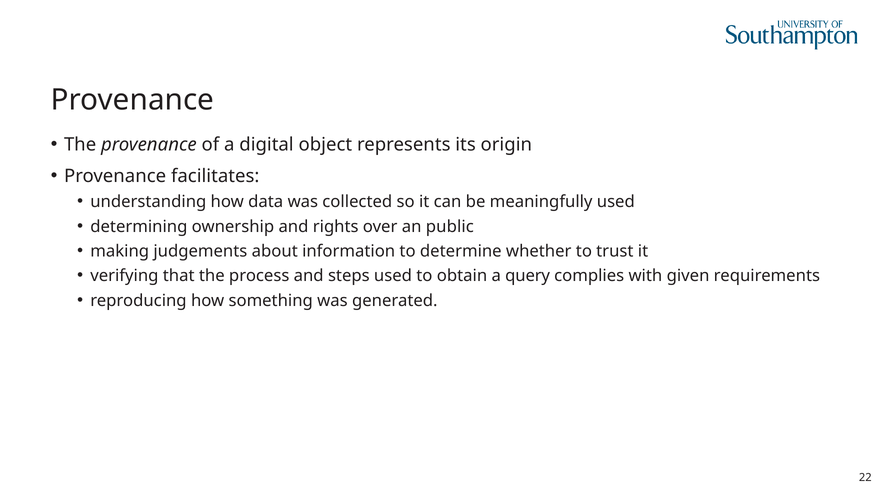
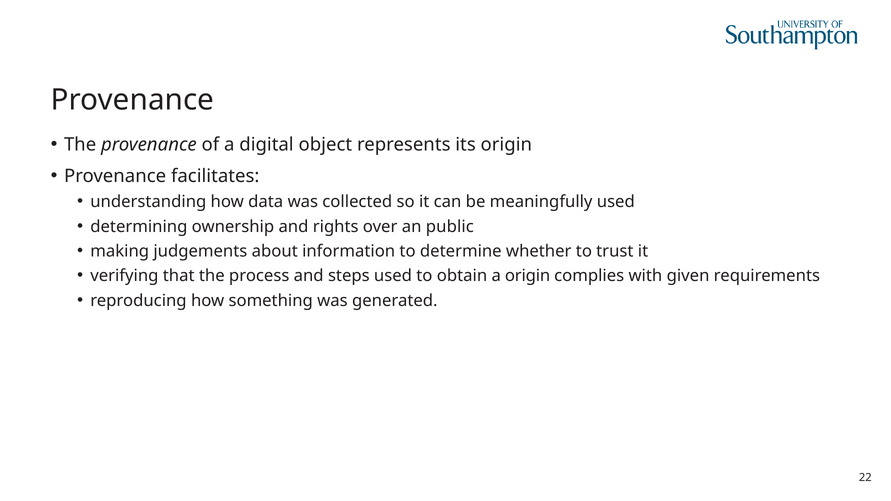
a query: query -> origin (528, 276)
